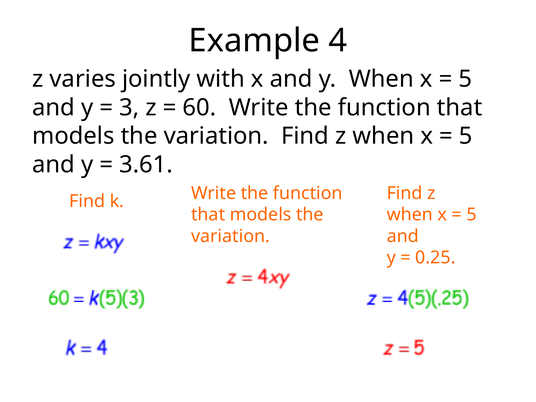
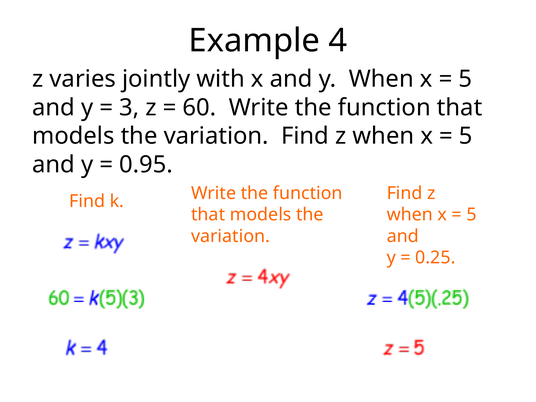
3.61: 3.61 -> 0.95 (146, 165)
